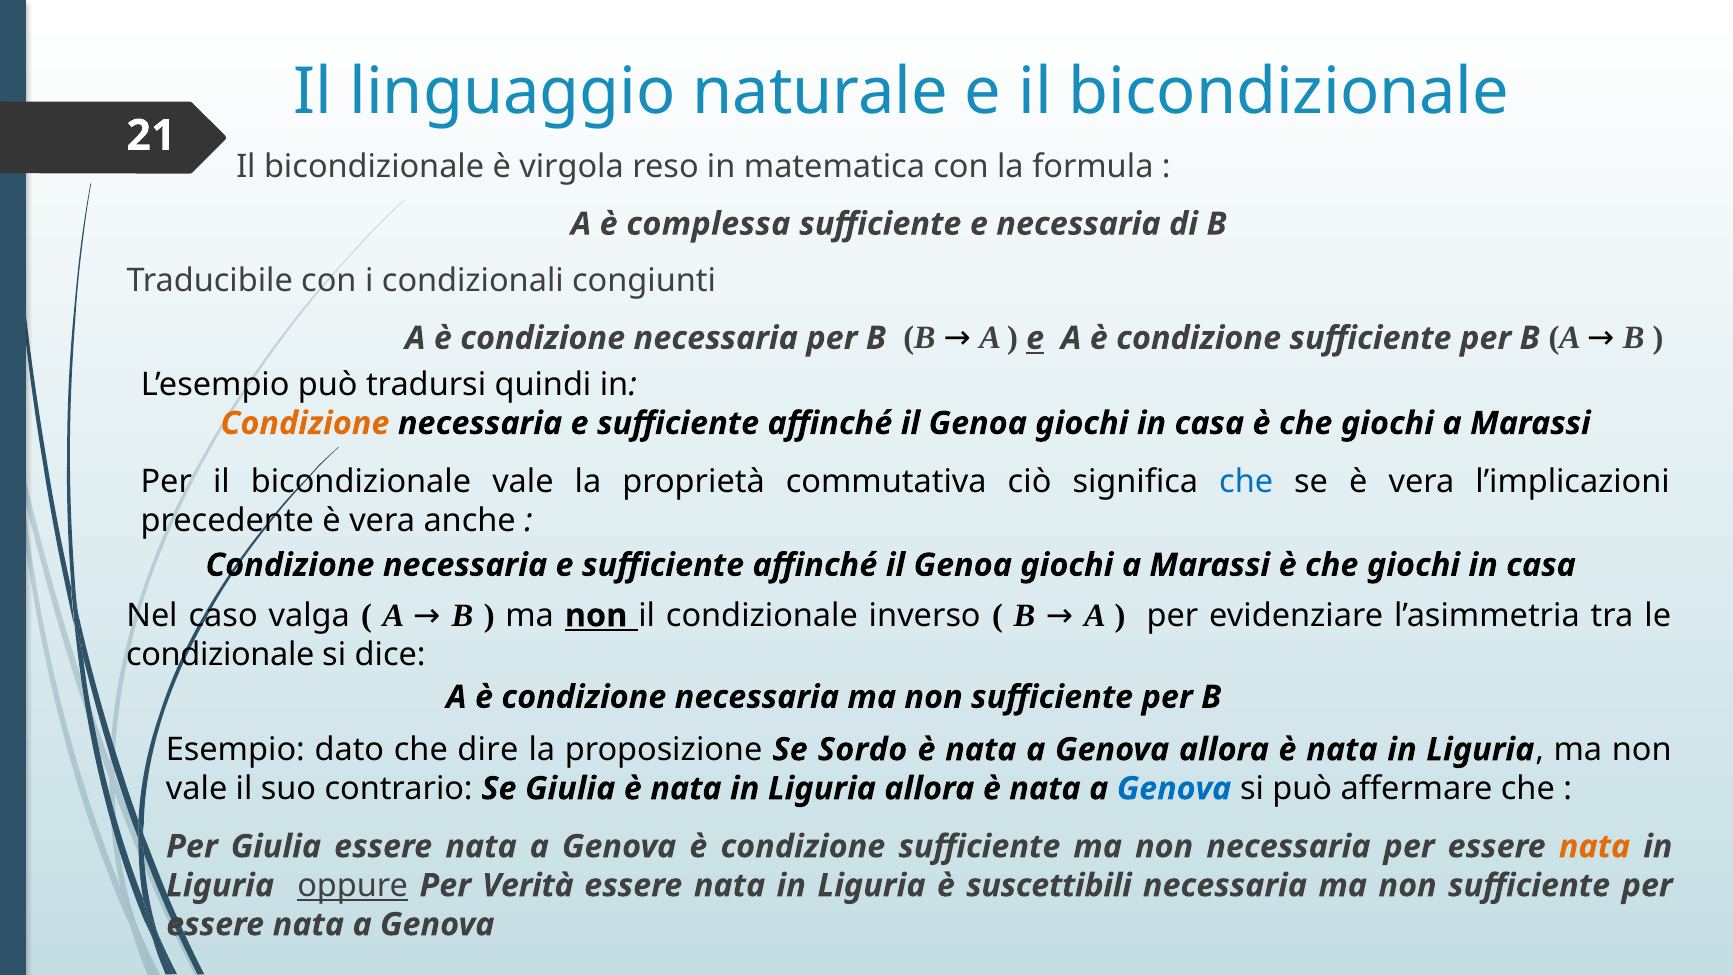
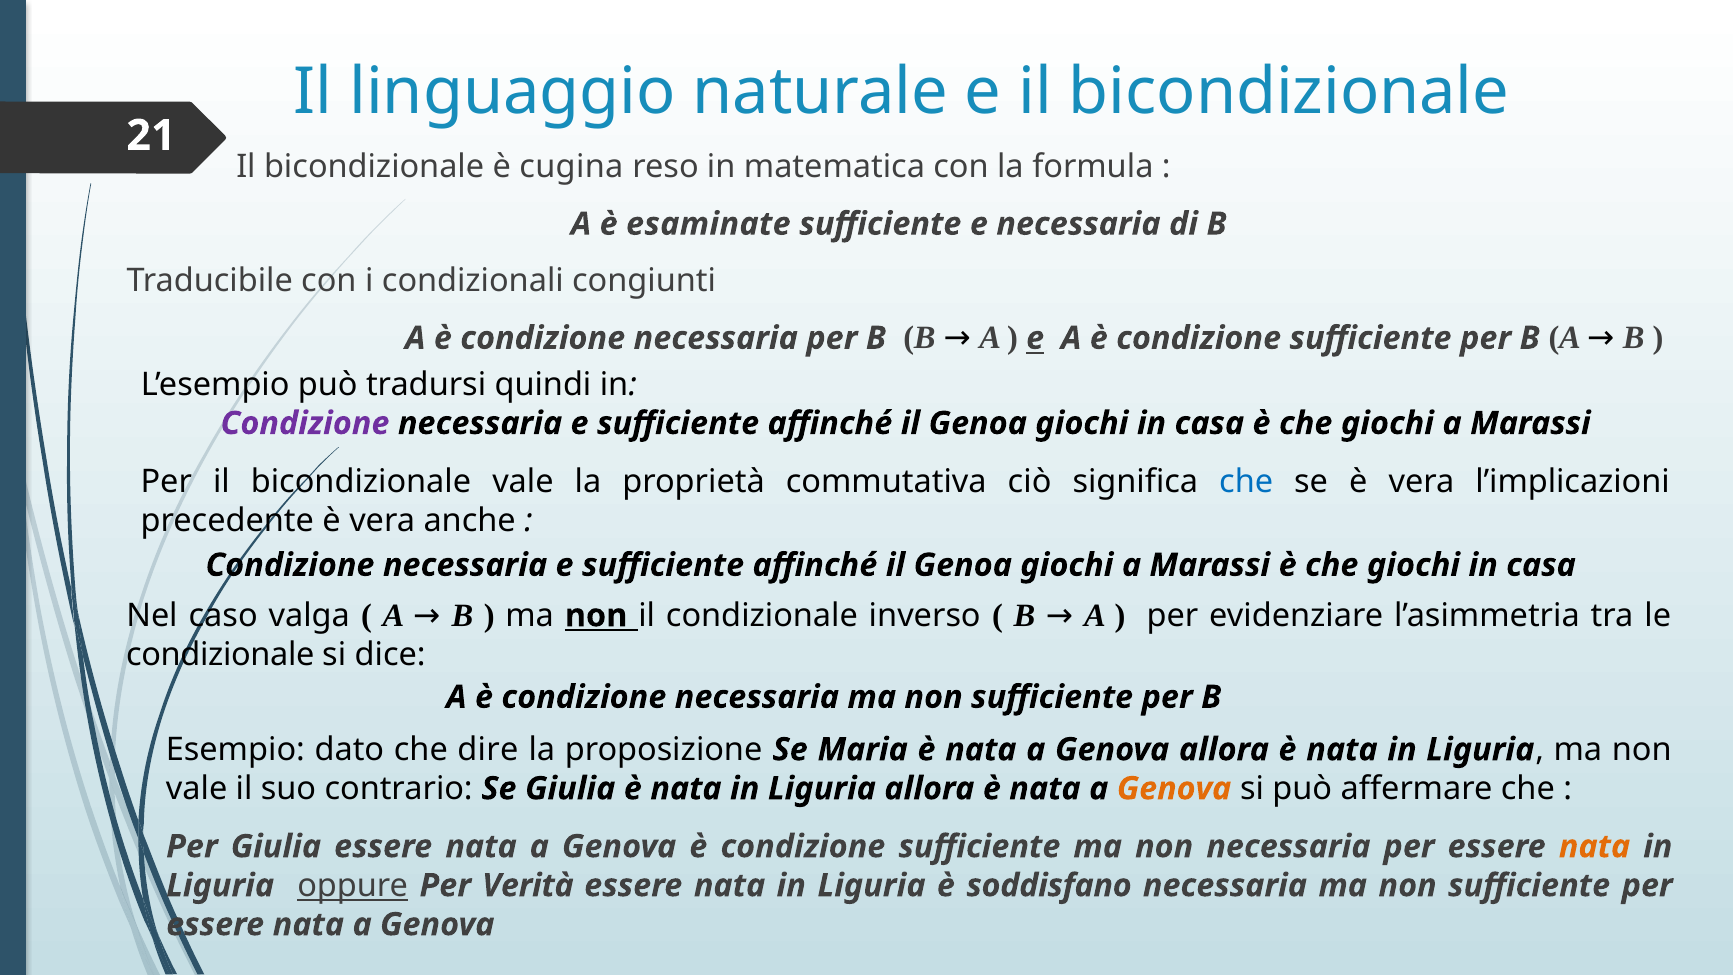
virgola: virgola -> cugina (571, 167)
complessa: complessa -> esaminate (708, 224)
Condizione colour: orange -> purple (305, 423)
Sordo: Sordo -> Maria (863, 749)
Genova colour: blue -> orange (1174, 788)
suscettibili: suscettibili -> soddisfano (1049, 885)
